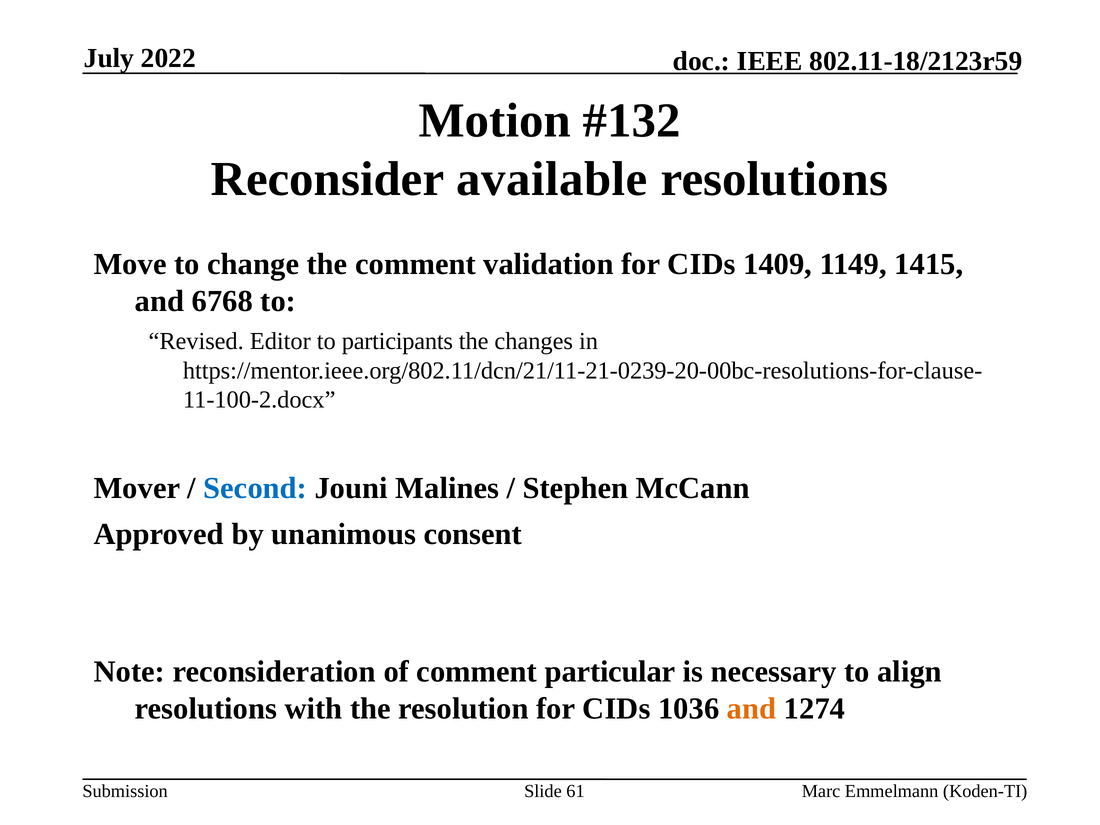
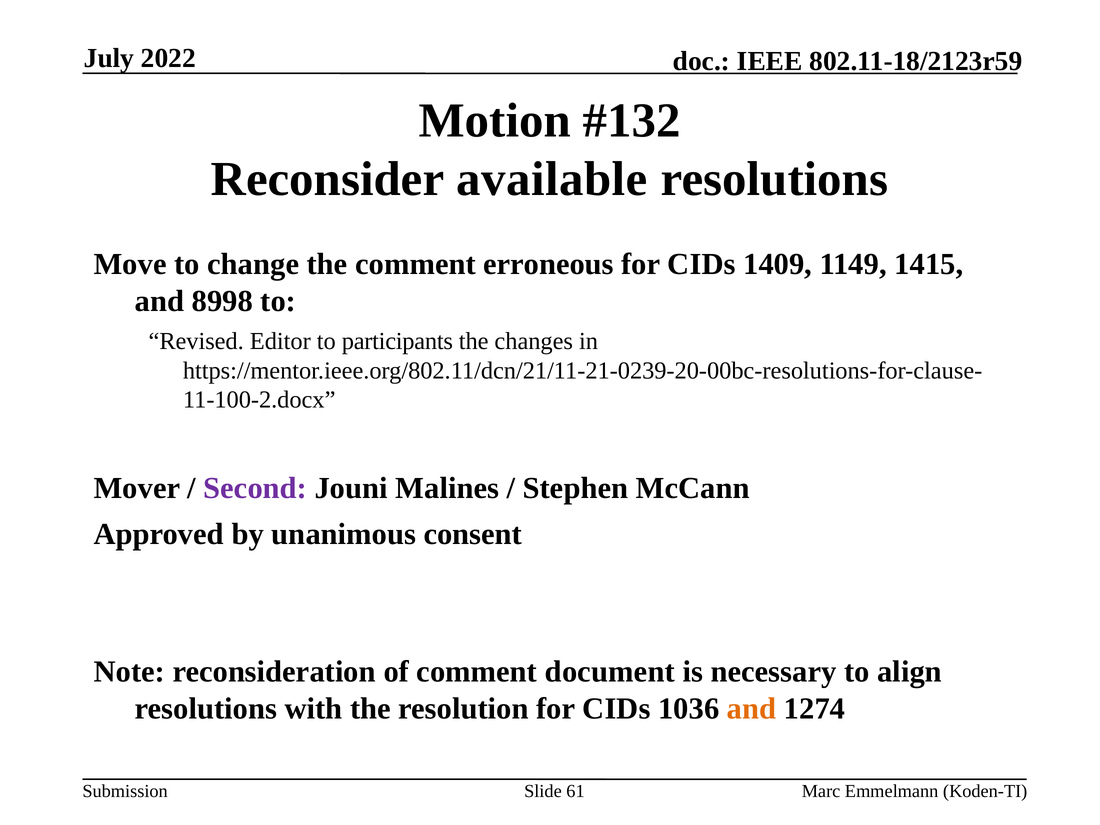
validation: validation -> erroneous (549, 264)
6768: 6768 -> 8998 (222, 301)
Second colour: blue -> purple (255, 488)
particular: particular -> document (610, 672)
